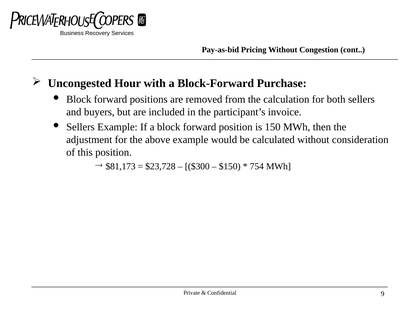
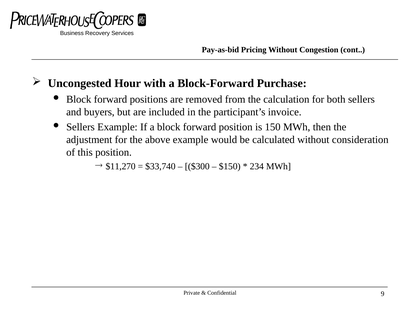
$81,173: $81,173 -> $11,270 (121, 166)
$23,728: $23,728 -> $33,740 (160, 166)
754: 754 -> 234 (257, 166)
